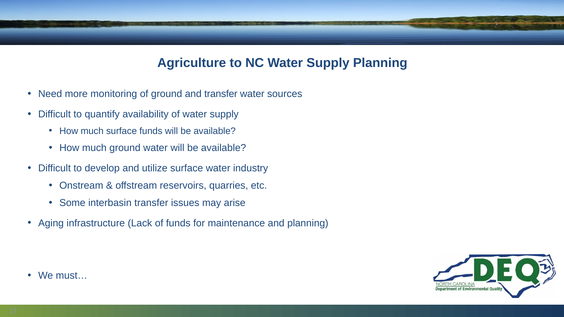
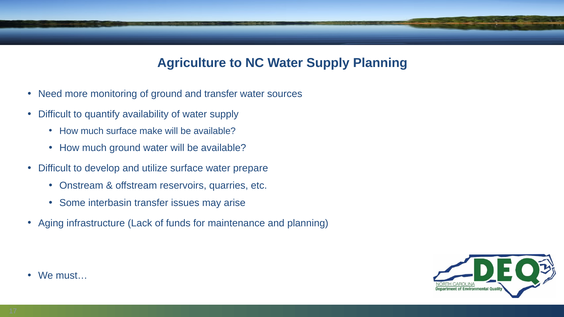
surface funds: funds -> make (151, 131)
industry: industry -> prepare (251, 168)
